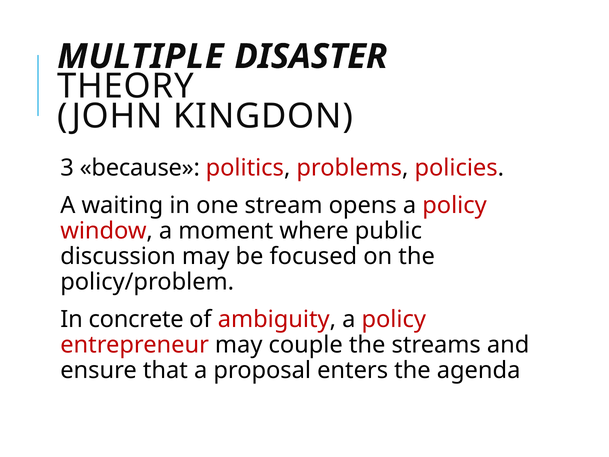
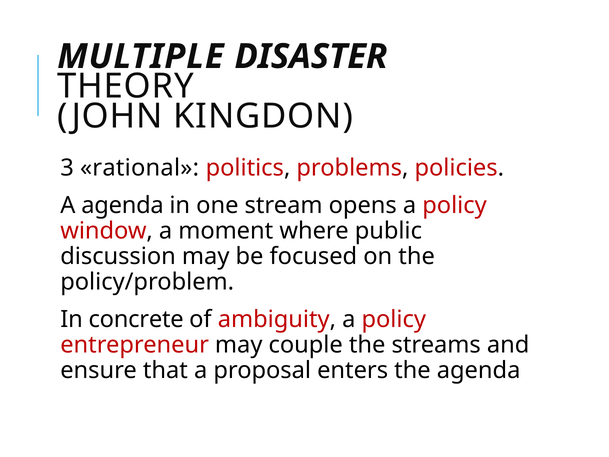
because: because -> rational (140, 168)
A waiting: waiting -> agenda (123, 205)
